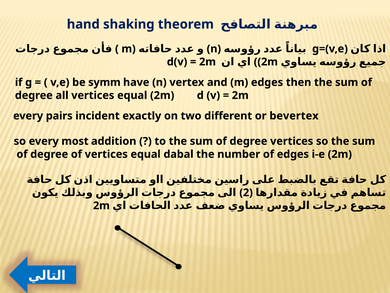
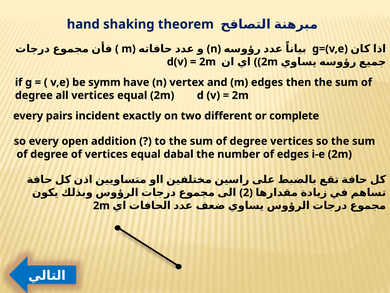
bevertex: bevertex -> complete (294, 116)
most: most -> open (75, 141)
